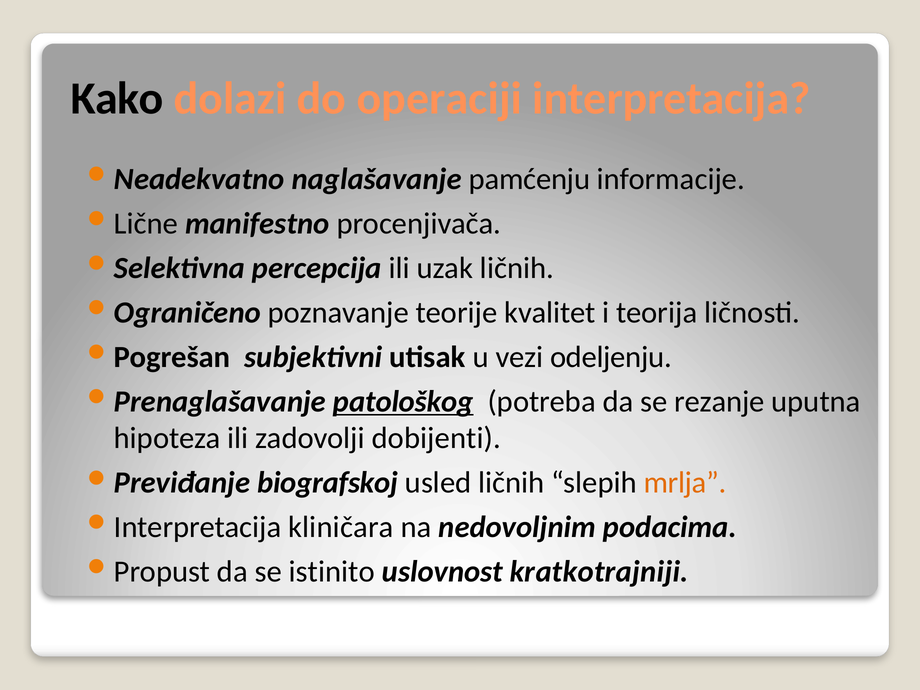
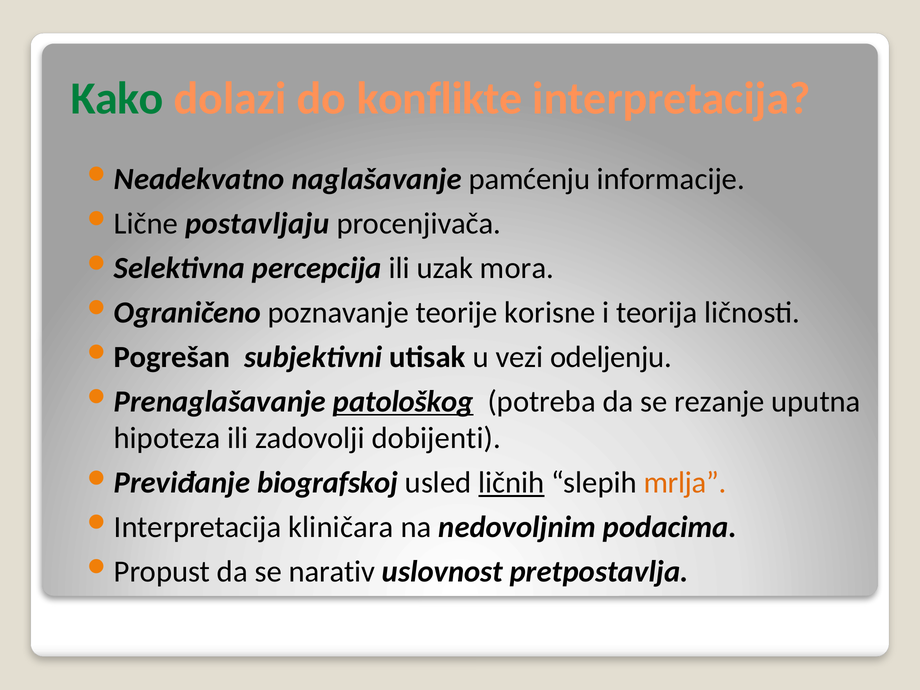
Kako colour: black -> green (117, 99)
operaciji: operaciji -> konflikte (440, 99)
manifestno: manifestno -> postavljaju (257, 224)
uzak ličnih: ličnih -> mora (517, 268)
kvalitet: kvalitet -> korisne (550, 313)
ličnih underline: none -> present (511, 483)
istinito: istinito -> narativ (332, 572)
kratkotrajniji: kratkotrajniji -> pretpostavlja (599, 572)
